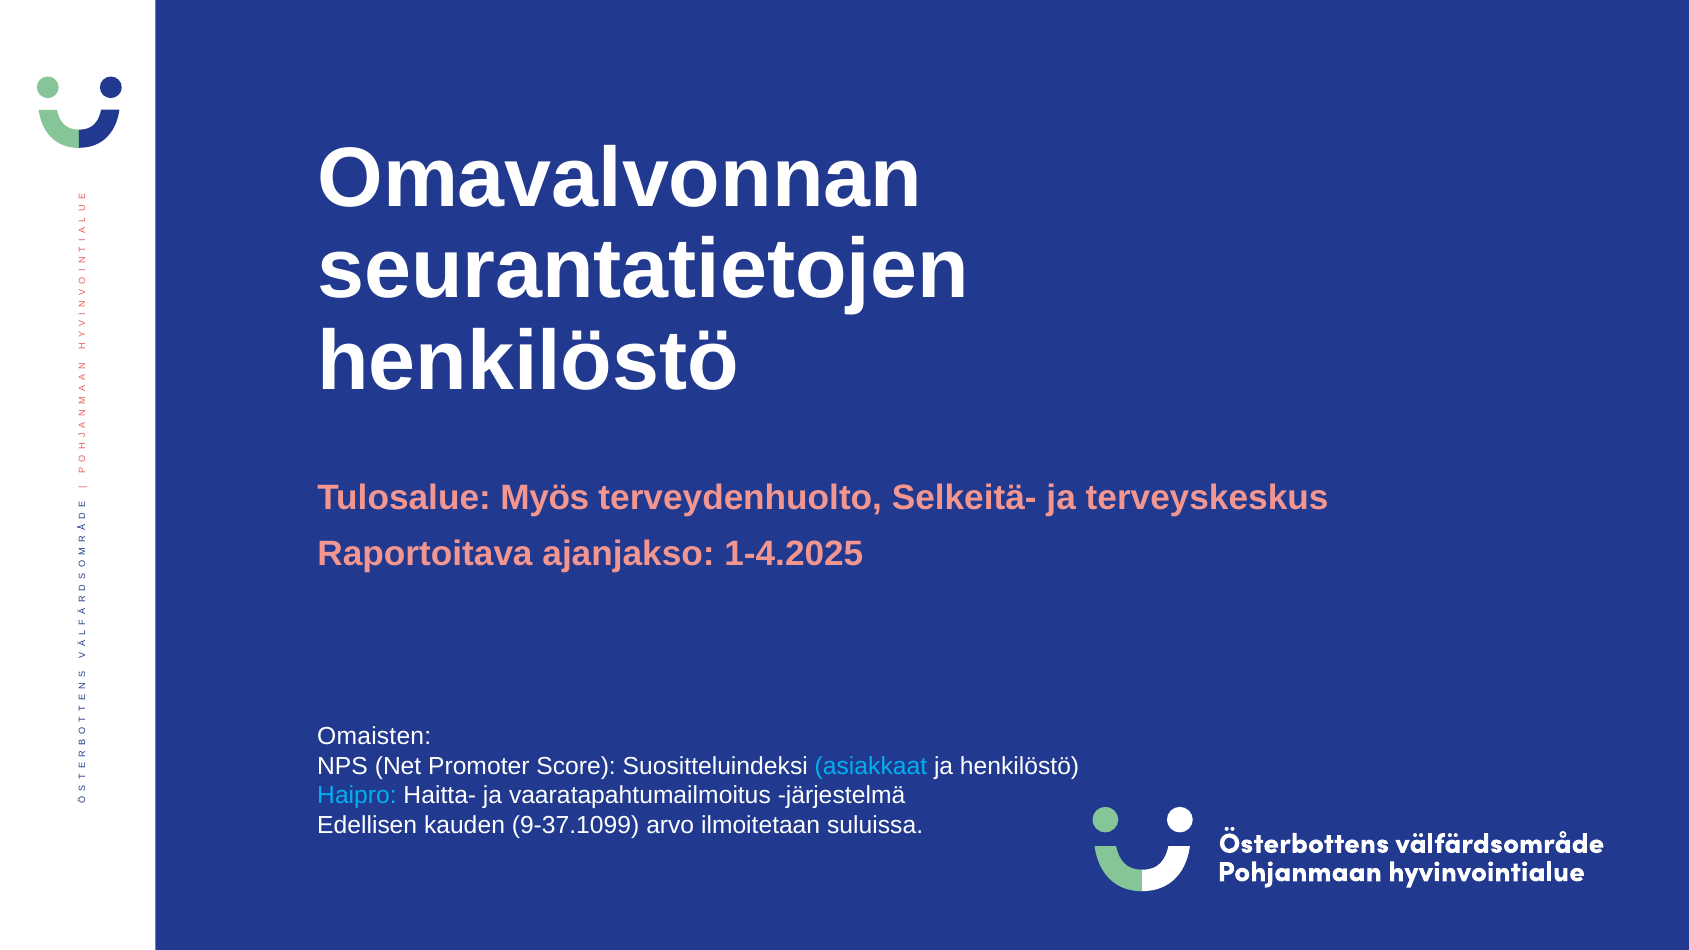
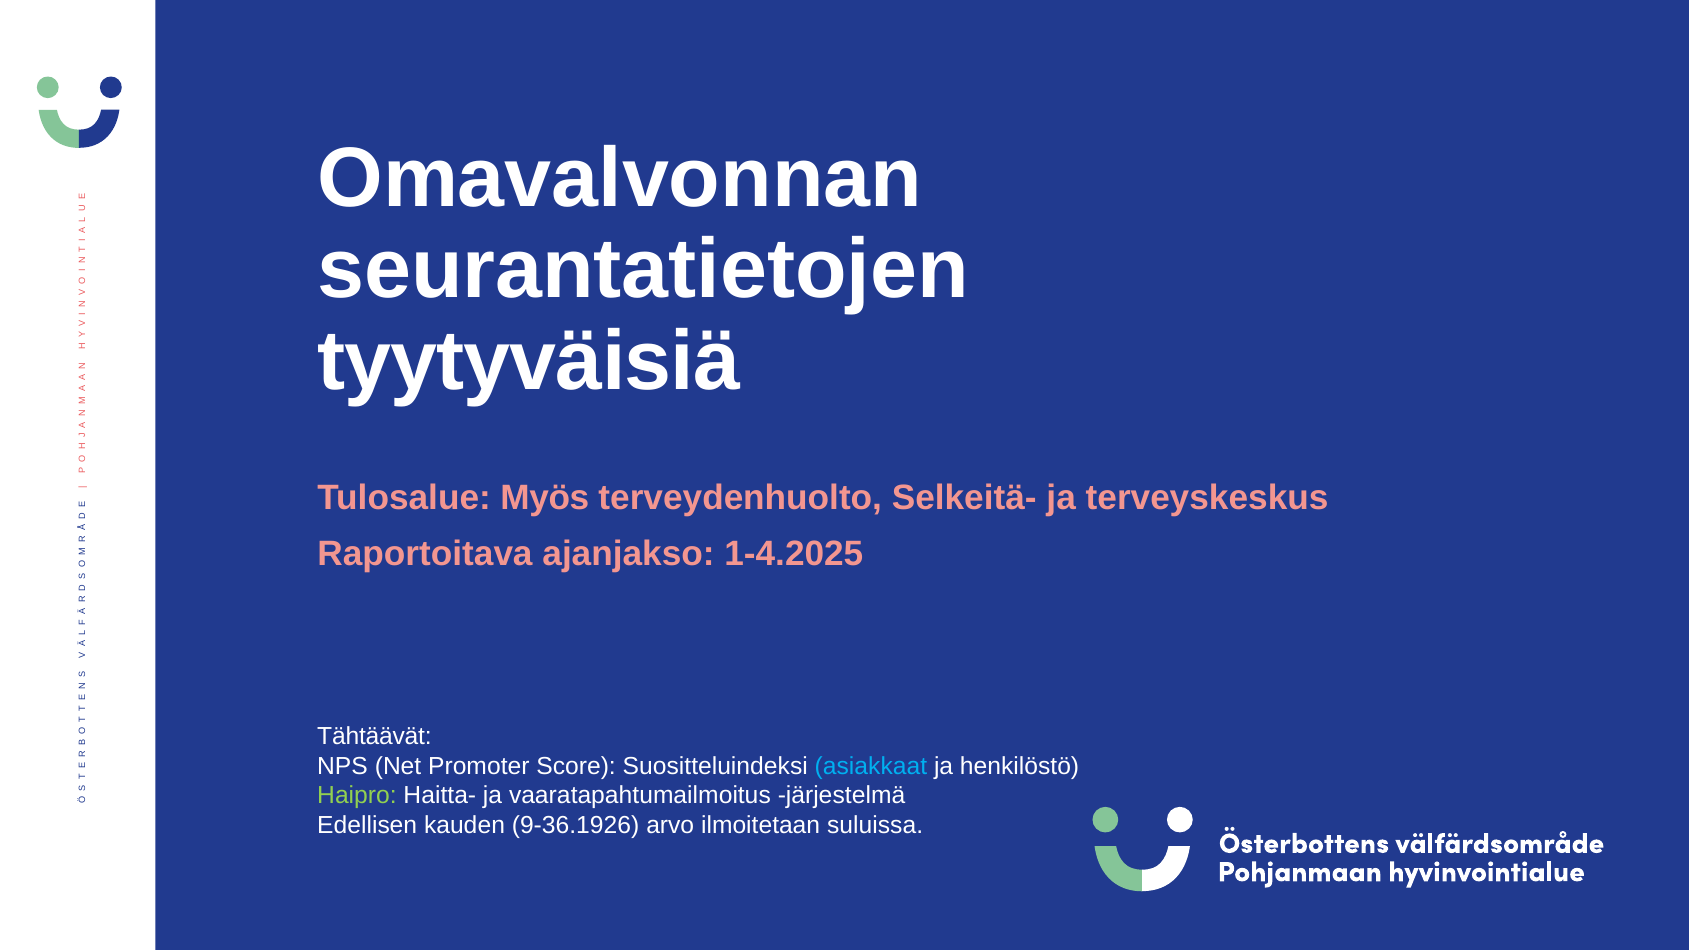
henkilöstö: henkilöstö -> tyytyväisiä (529, 361)
Omaisten: Omaisten -> Tähtäävät (374, 737)
Haipro colour: light blue -> light green (357, 796)
9-37.1099: 9-37.1099 -> 9-36.1926 (576, 825)
